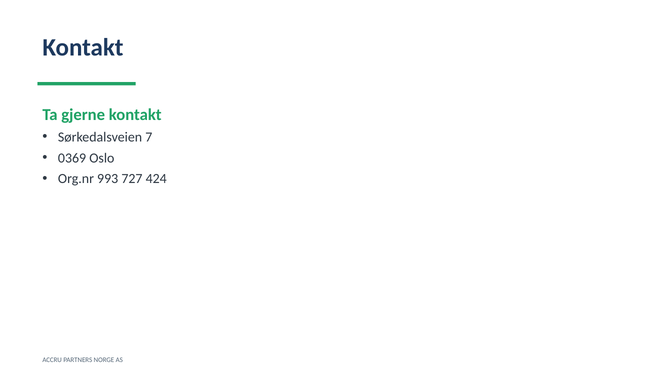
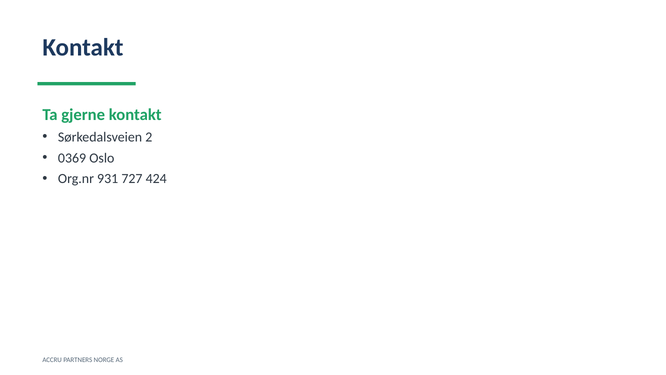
7: 7 -> 2 (149, 137)
993: 993 -> 931 (108, 179)
